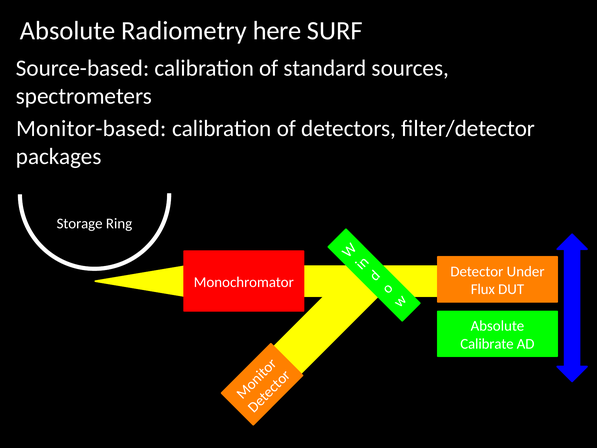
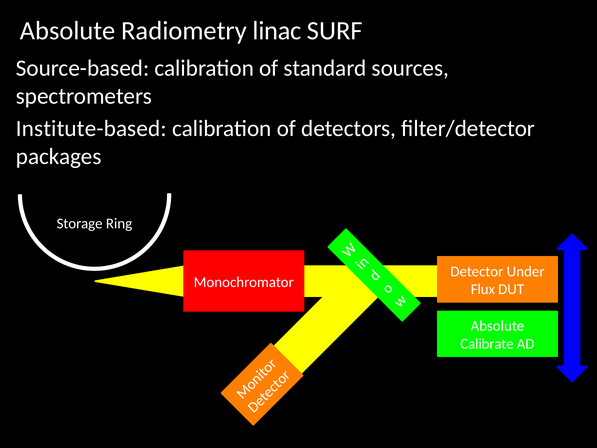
here: here -> linac (277, 31)
Monitor-based: Monitor-based -> Institute-based (91, 129)
